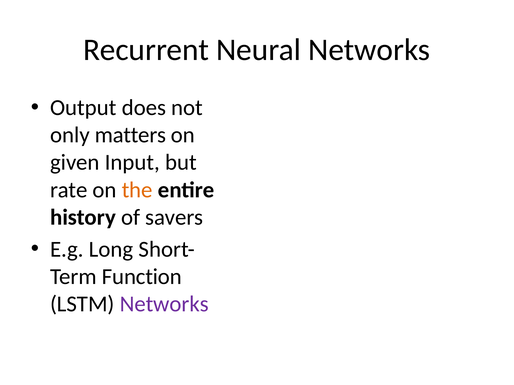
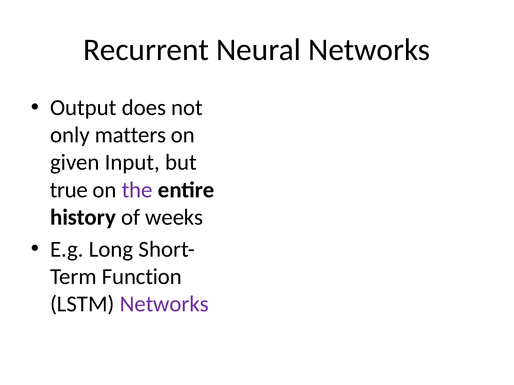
rate: rate -> true (69, 190)
the colour: orange -> purple (137, 190)
savers: savers -> weeks (174, 218)
